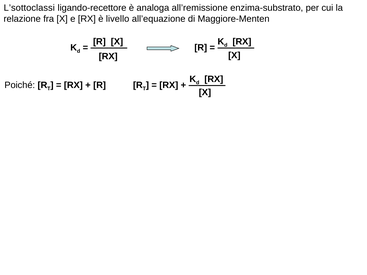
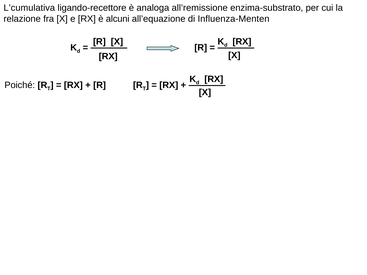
L’sottoclassi: L’sottoclassi -> L’cumulativa (29, 8)
livello: livello -> alcuni (118, 19)
Maggiore-Menten: Maggiore-Menten -> Influenza-Menten (234, 19)
